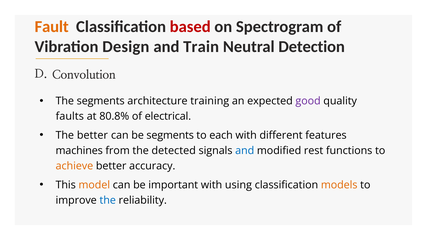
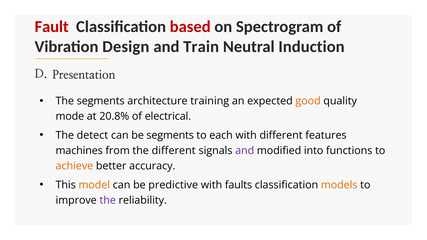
Fault colour: orange -> red (52, 27)
Detection: Detection -> Induction (312, 47)
Convolution: Convolution -> Presentation (84, 75)
good colour: purple -> orange (308, 101)
faults: faults -> mode (70, 117)
80.8%: 80.8% -> 20.8% (114, 117)
The better: better -> detect (92, 135)
the detected: detected -> different (174, 151)
and colour: blue -> purple (245, 151)
rest: rest -> into (314, 151)
important: important -> predictive (173, 185)
using: using -> faults (239, 185)
the colour: blue -> purple (108, 201)
